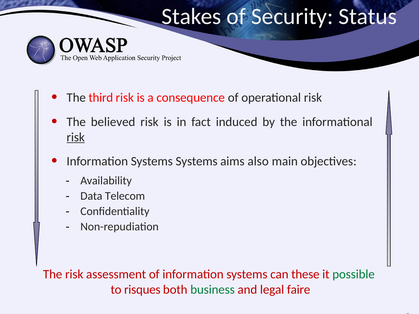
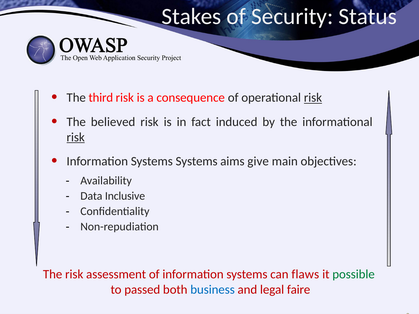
risk underline: none -> present (313, 98)
also: also -> give (258, 161)
Telecom: Telecom -> Inclusive (125, 196)
these: these -> flaws (305, 275)
risques: risques -> passed (142, 290)
business colour: green -> blue (213, 290)
